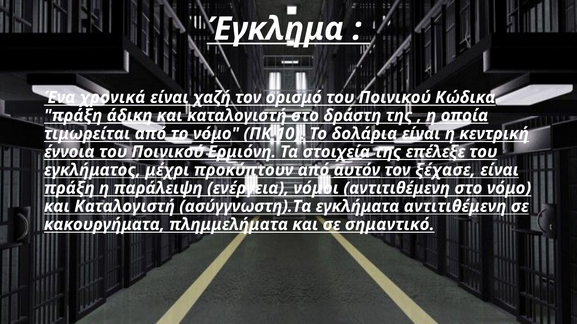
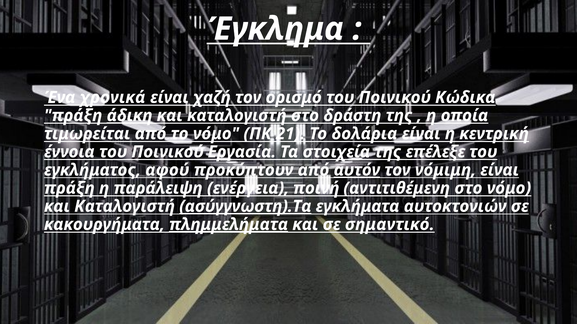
10: 10 -> 21 (290, 134)
Ερμιόνη: Ερμιόνη -> Εργασία (242, 152)
μέχρι: μέχρι -> αφού (167, 170)
ξέχασε: ξέχασε -> νόμιμη (445, 170)
νόμοι: νόμοι -> ποινή (316, 188)
ασύγγνωστη).Τα underline: none -> present (245, 207)
εγκλήματα αντιτιθέμενη: αντιτιθέμενη -> αυτοκτονιών (455, 207)
πλημμελήματα underline: none -> present (229, 225)
